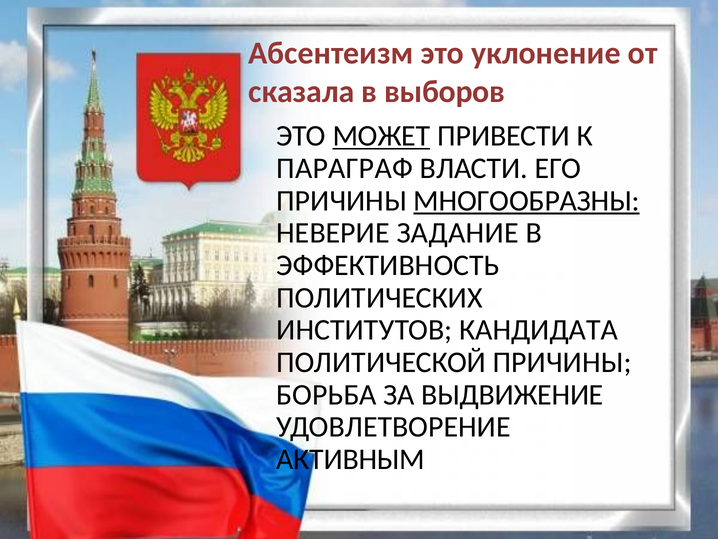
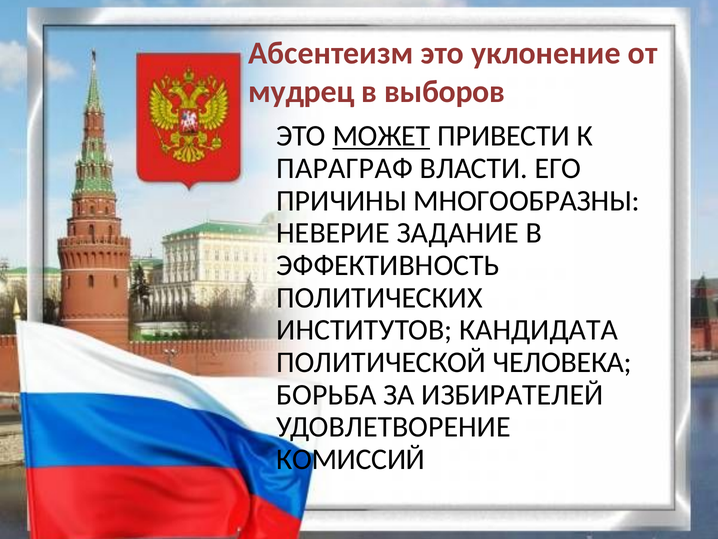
сказала: сказала -> мудрец (301, 92)
МНОГООБРАЗНЫ underline: present -> none (527, 200)
ПОЛИТИЧЕСКОЙ ПРИЧИНЫ: ПРИЧИНЫ -> ЧЕЛОВЕКА (562, 362)
ВЫДВИЖЕНИЕ: ВЫДВИЖЕНИЕ -> ИЗБИРАТЕЛЕЙ (512, 394)
АКТИВНЫМ: АКТИВНЫМ -> КОМИССИЙ (351, 459)
